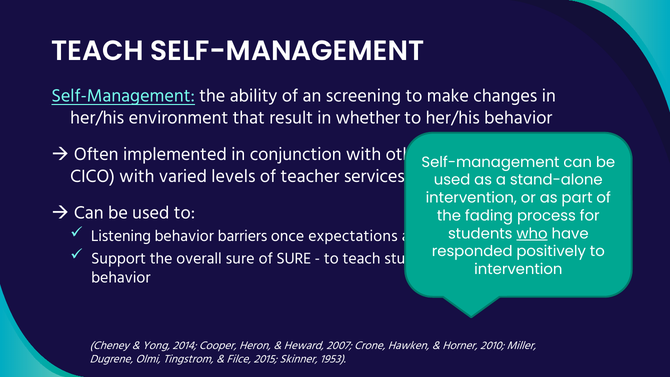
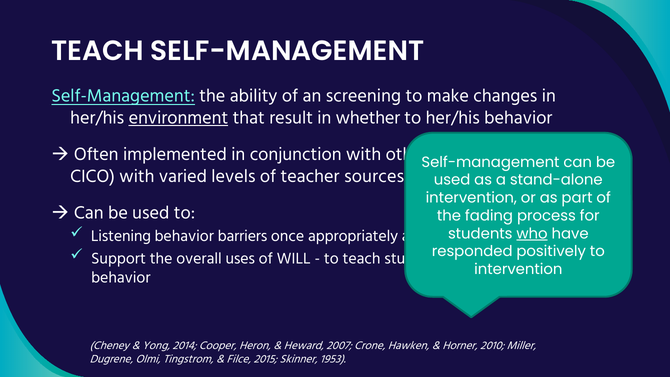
environment underline: none -> present (178, 118)
services: services -> sources (374, 176)
expectations: expectations -> appropriately (353, 236)
overall sure: sure -> uses (240, 258)
of SURE: SURE -> WILL (294, 258)
